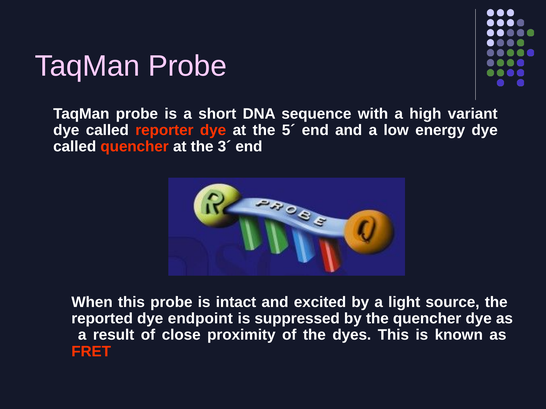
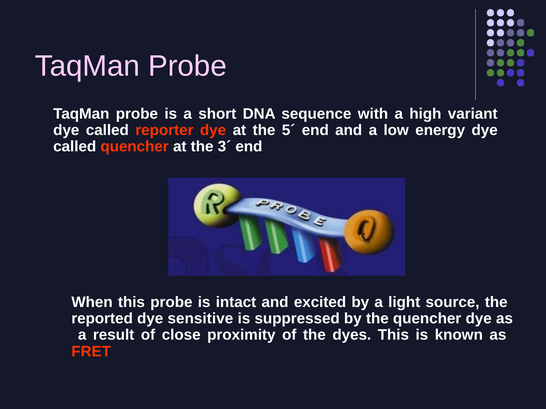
endpoint: endpoint -> sensitive (200, 319)
